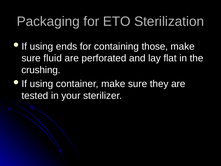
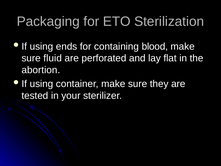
those: those -> blood (155, 46)
crushing: crushing -> abortion (41, 70)
